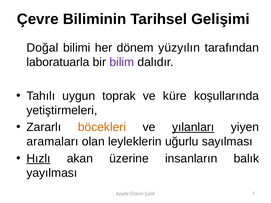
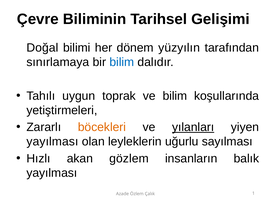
laboratuarla: laboratuarla -> sınırlamaya (58, 62)
bilim colour: purple -> blue (122, 62)
ve küre: küre -> bilim (175, 96)
aramaları: aramaları -> yayılması (52, 142)
Hızlı underline: present -> none (38, 159)
üzerine: üzerine -> gözlem (129, 159)
